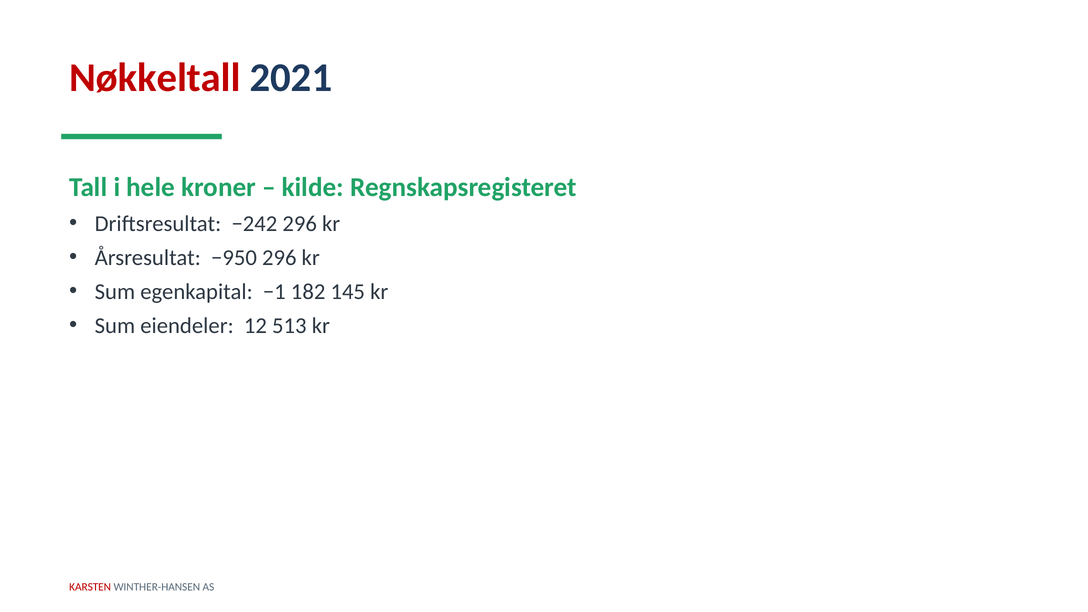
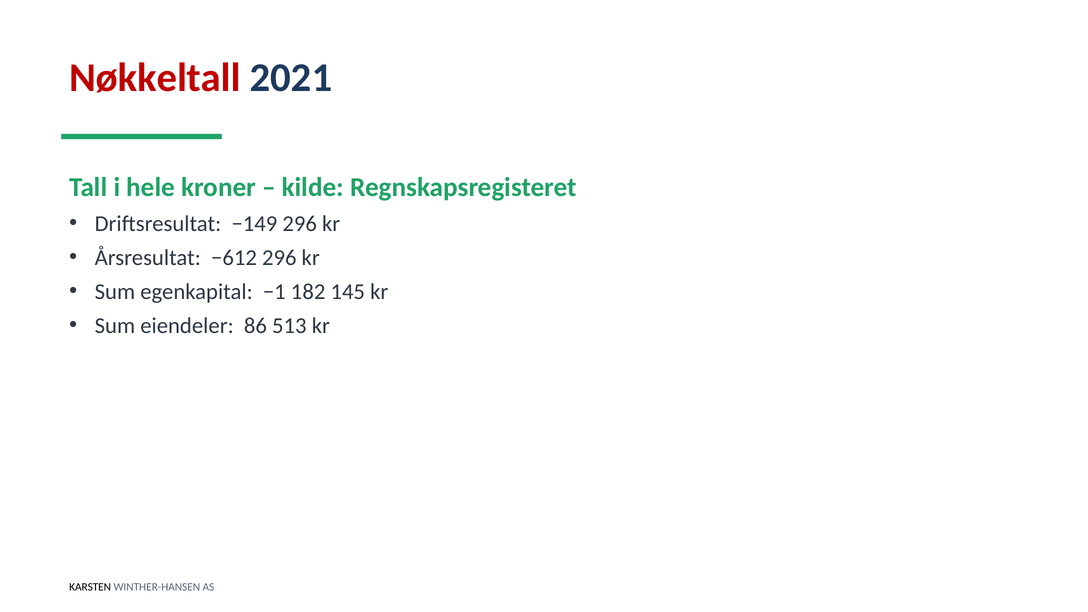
−242: −242 -> −149 (254, 224)
−950: −950 -> −612 (234, 258)
12: 12 -> 86 (255, 326)
KARSTEN colour: red -> black (90, 587)
